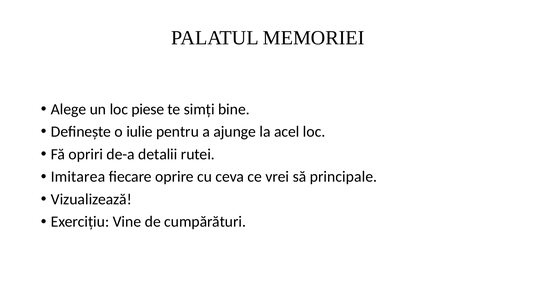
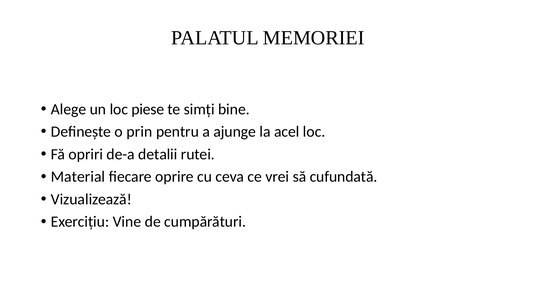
iulie: iulie -> prin (139, 132)
Imitarea: Imitarea -> Material (78, 176)
principale: principale -> cufundată (344, 176)
